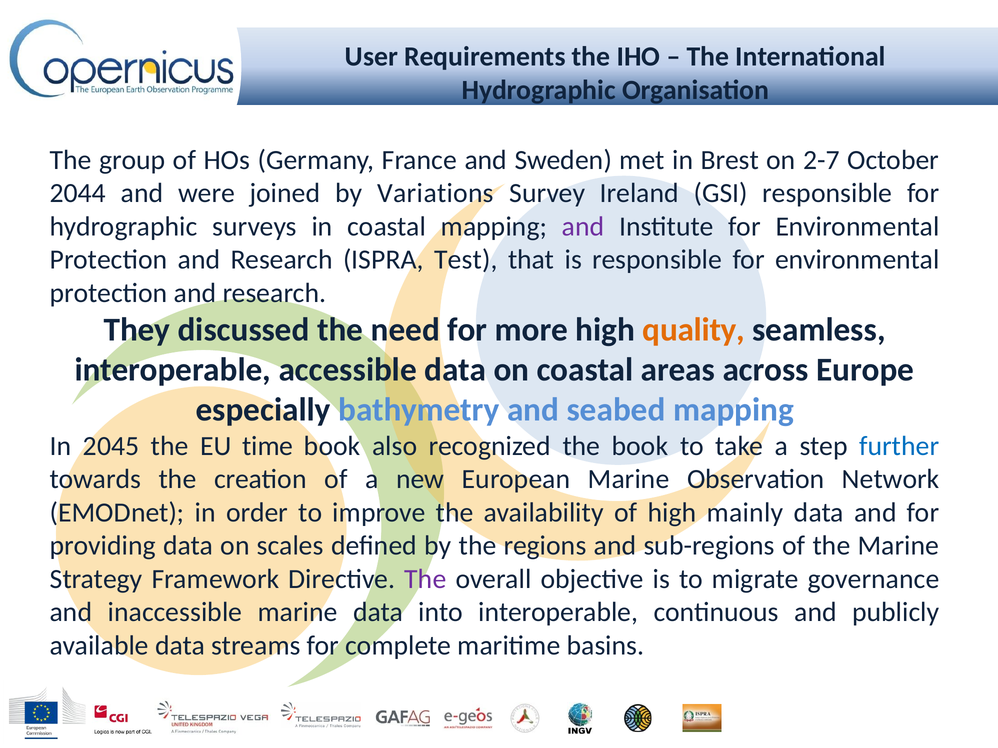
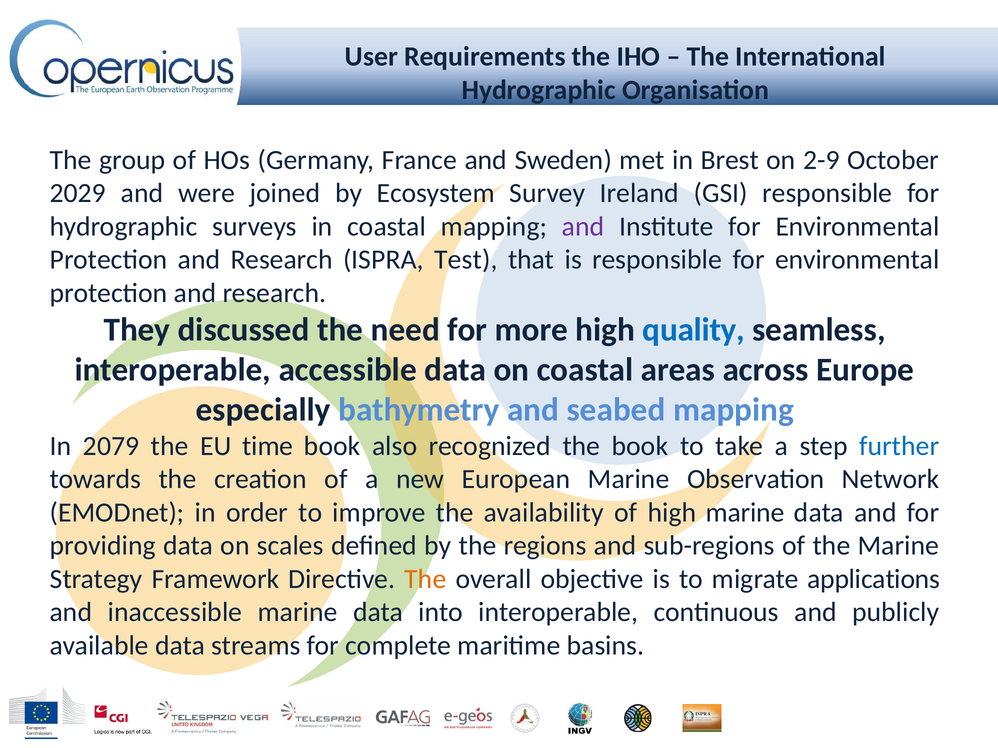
2-7: 2-7 -> 2-9 (821, 160)
2044: 2044 -> 2029 (78, 193)
Variations: Variations -> Ecosystem (436, 193)
quality colour: orange -> blue (694, 330)
2045: 2045 -> 2079 (111, 446)
high mainly: mainly -> marine (745, 513)
The colour: purple -> orange (425, 579)
governance: governance -> applications (874, 579)
